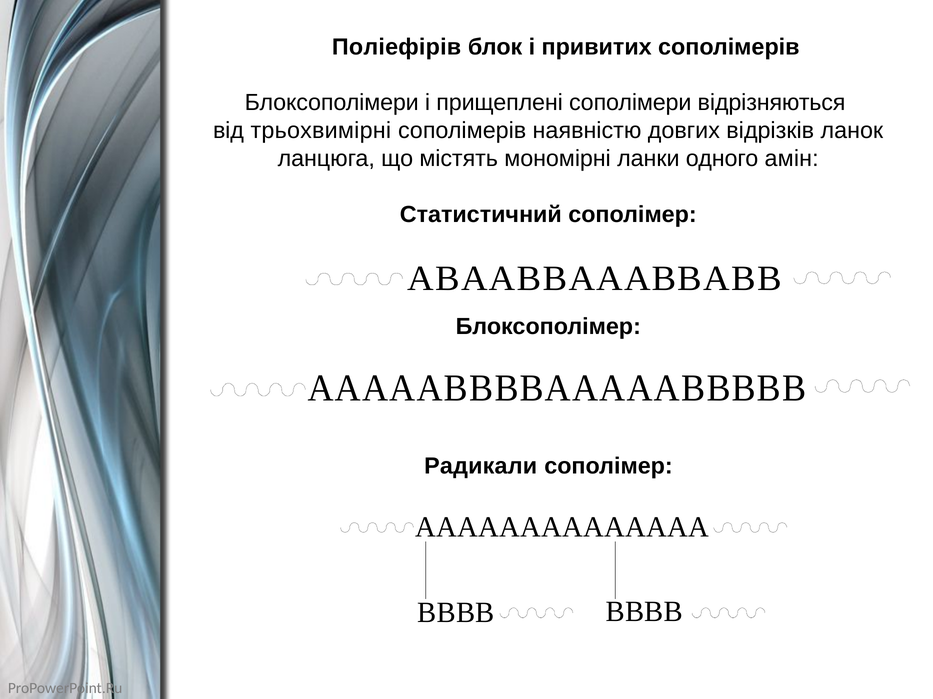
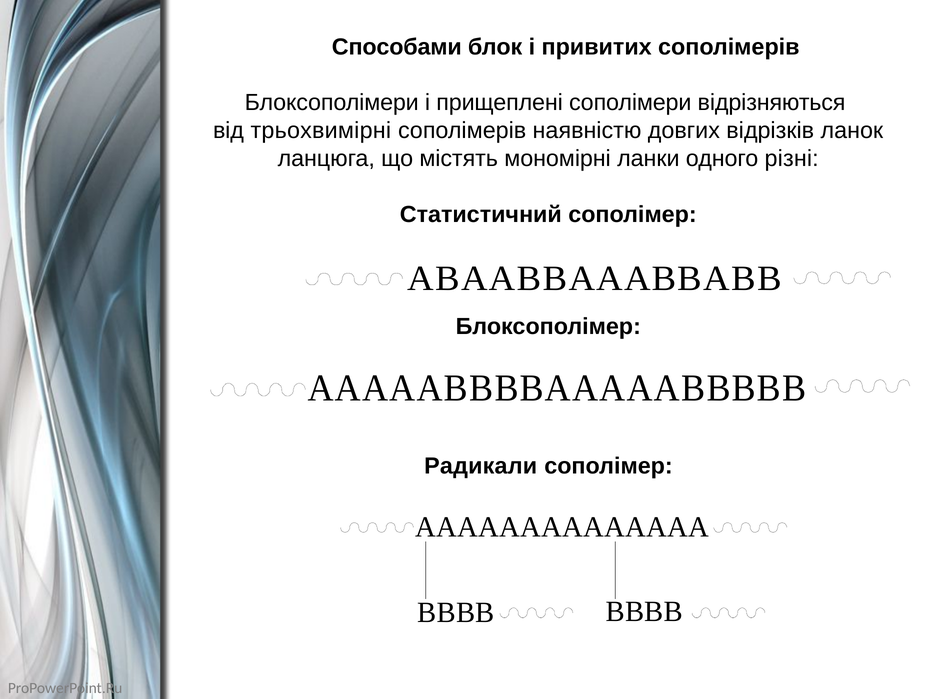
Поліефірів: Поліефірів -> Способами (397, 47)
амін: амін -> різні (792, 159)
